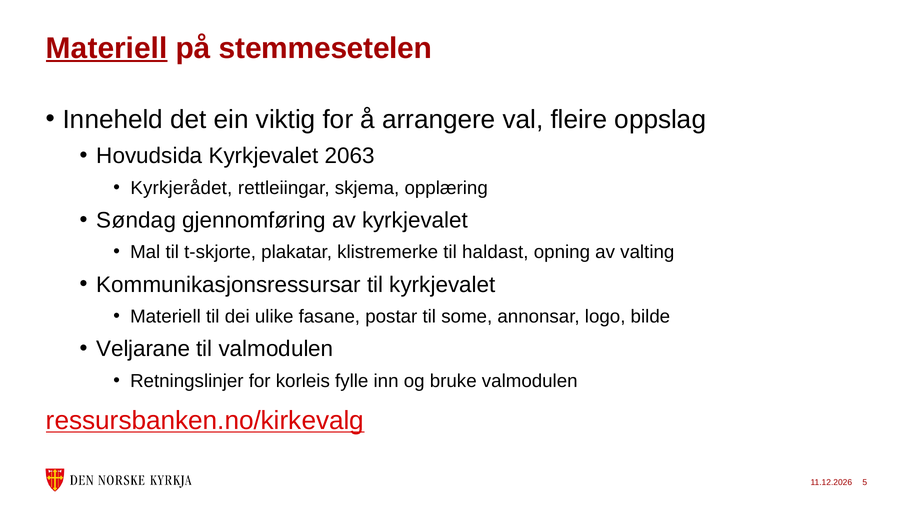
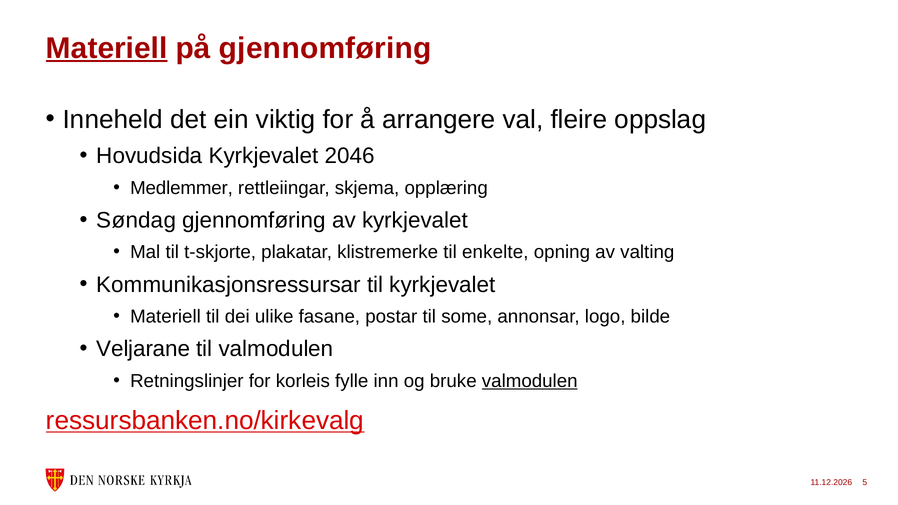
på stemmesetelen: stemmesetelen -> gjennomføring (325, 48)
2063: 2063 -> 2046 (350, 156)
Kyrkjerådet: Kyrkjerådet -> Medlemmer (182, 188)
haldast: haldast -> enkelte (495, 252)
valmodulen underline: none -> present (530, 381)
